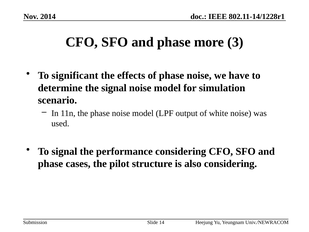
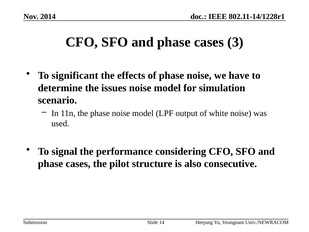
more: more -> cases (209, 42)
the signal: signal -> issues (114, 88)
also considering: considering -> consecutive (230, 164)
